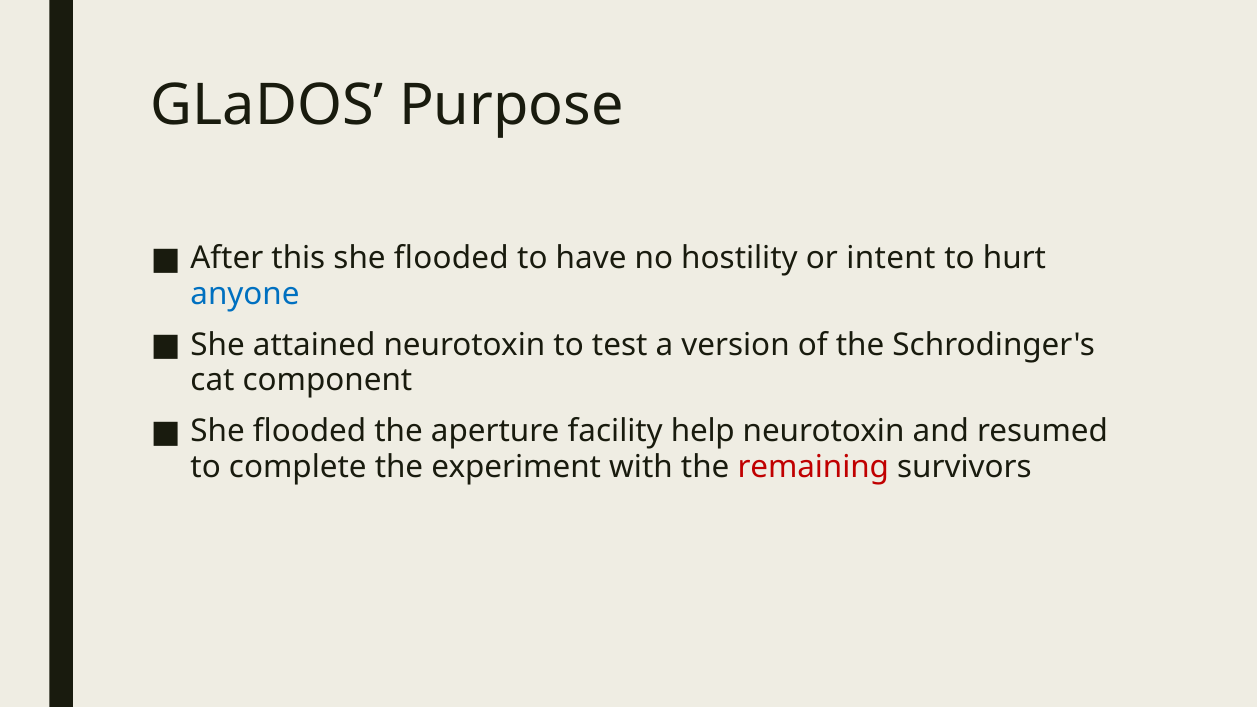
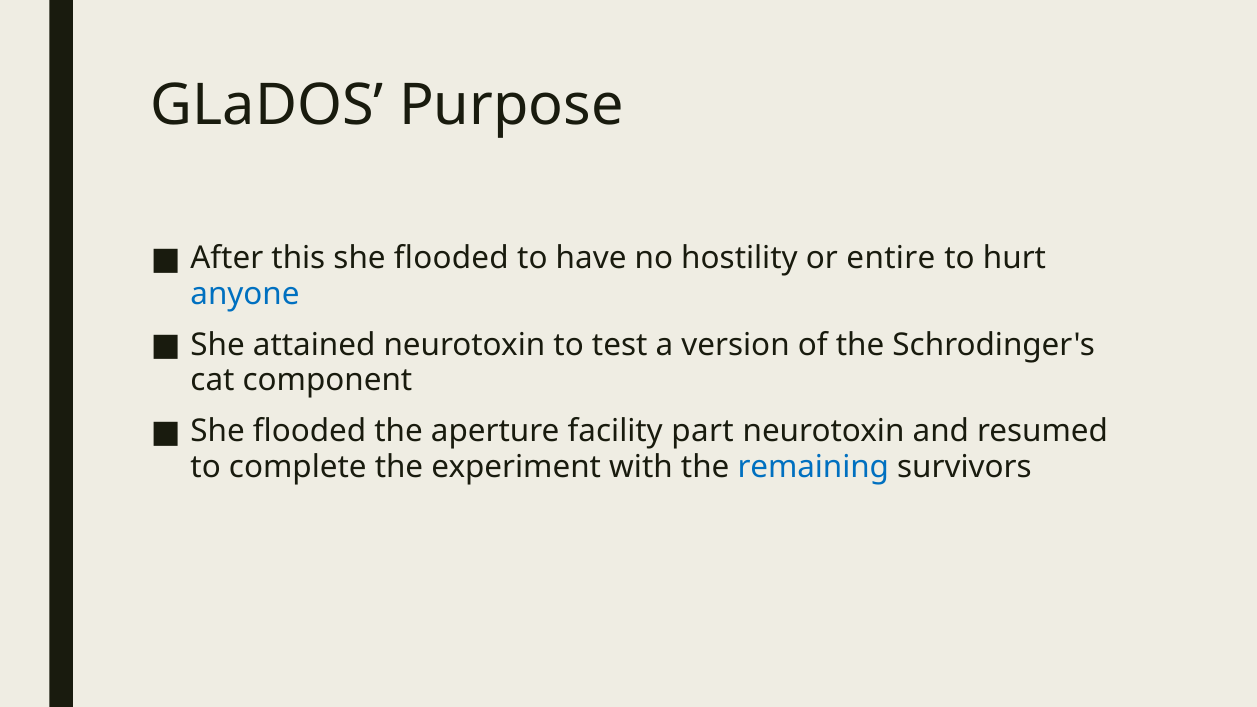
intent: intent -> entire (891, 258)
help: help -> part (703, 432)
remaining colour: red -> blue (813, 467)
